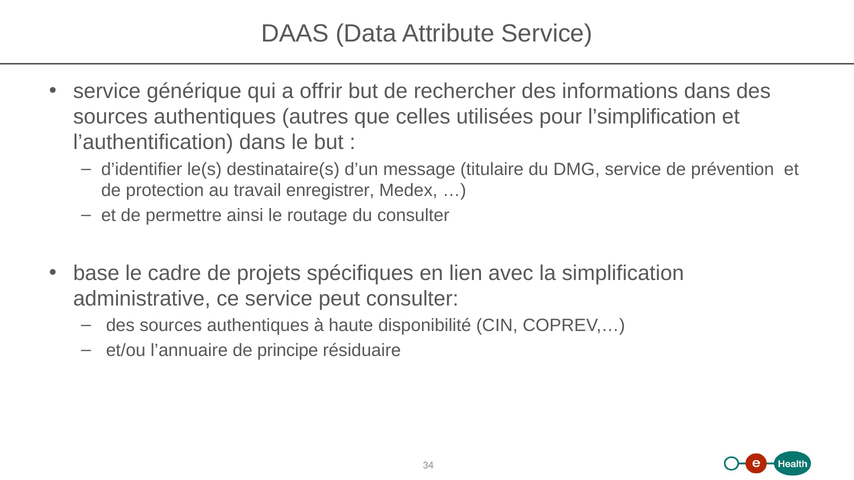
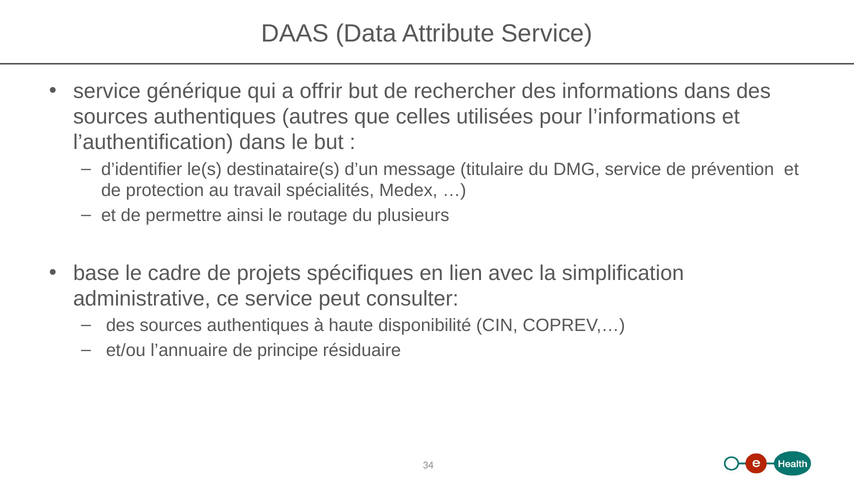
l’simplification: l’simplification -> l’informations (652, 117)
enregistrer: enregistrer -> spécialités (330, 191)
du consulter: consulter -> plusieurs (413, 216)
